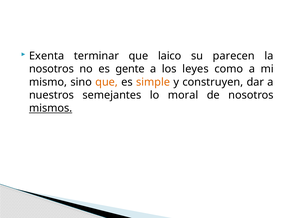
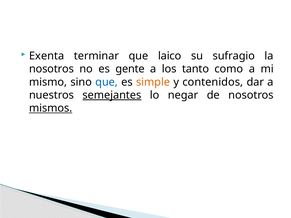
parecen: parecen -> sufragio (234, 56)
leyes: leyes -> tanto (196, 69)
que colour: orange -> blue (107, 82)
construyen: construyen -> contenidos (213, 82)
semejantes underline: none -> present (112, 95)
moral: moral -> negar (183, 95)
